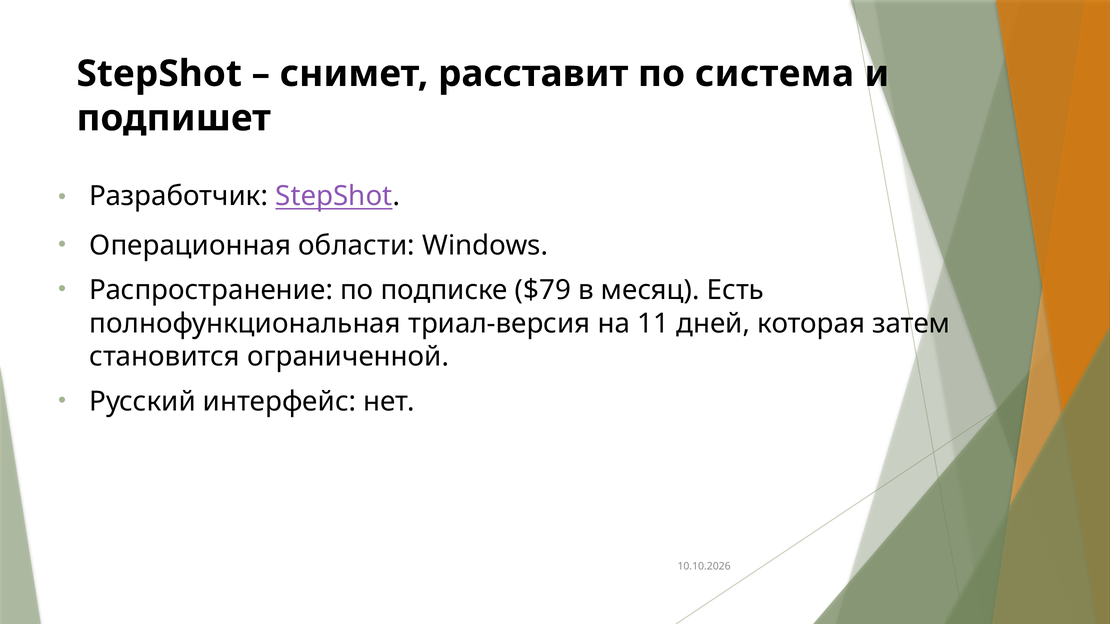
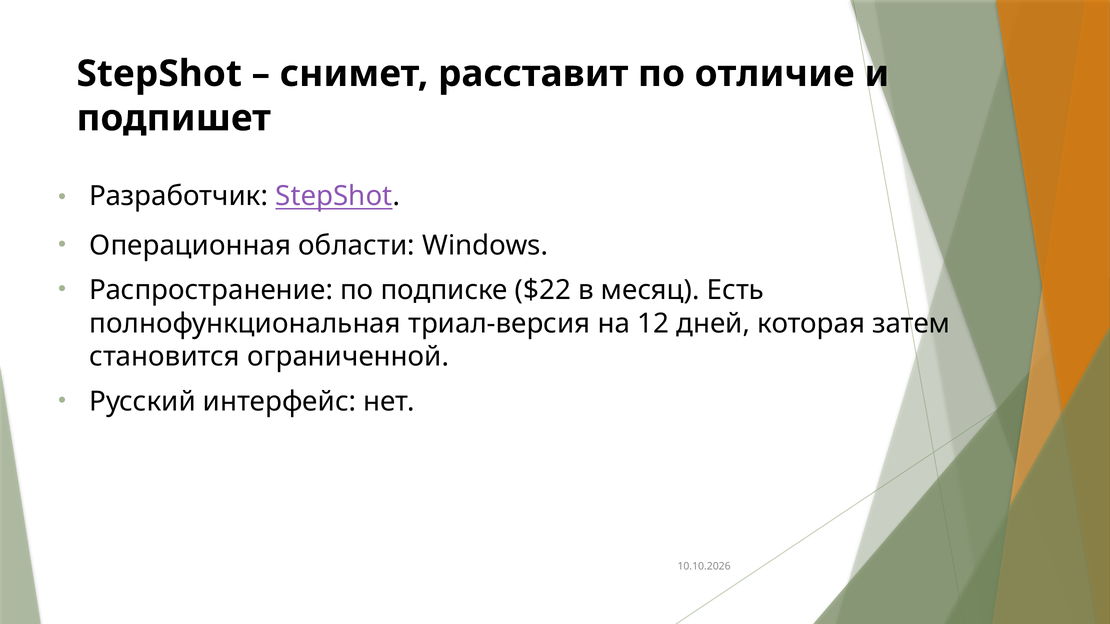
система: система -> отличие (775, 74)
$79: $79 -> $22 (543, 290)
11: 11 -> 12 (653, 324)
